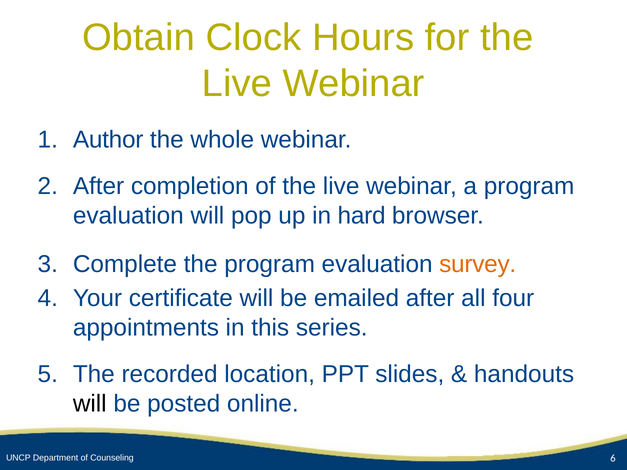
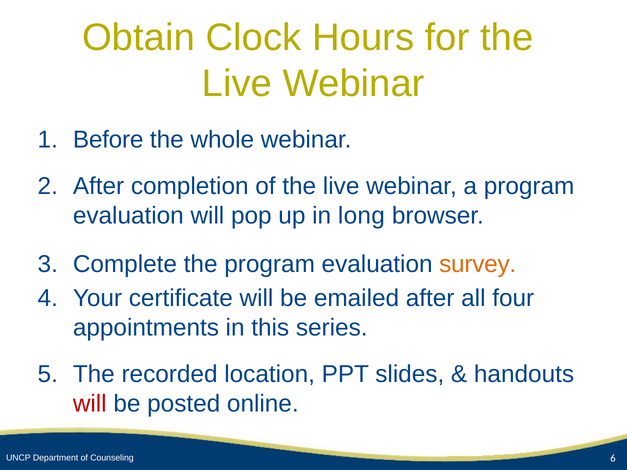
Author: Author -> Before (108, 140)
hard: hard -> long (361, 216)
will colour: black -> red (90, 404)
